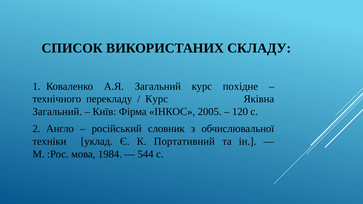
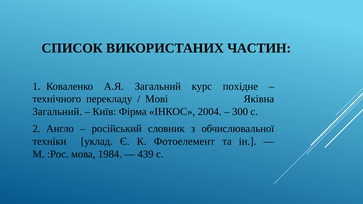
СКЛАДУ: СКЛАДУ -> ЧАСТИН (259, 48)
Курс: Курс -> Мові (157, 99)
2005: 2005 -> 2004 (210, 112)
120: 120 -> 300 (240, 112)
Портативний: Портативний -> Фотоелемент (184, 142)
544: 544 -> 439 (146, 154)
